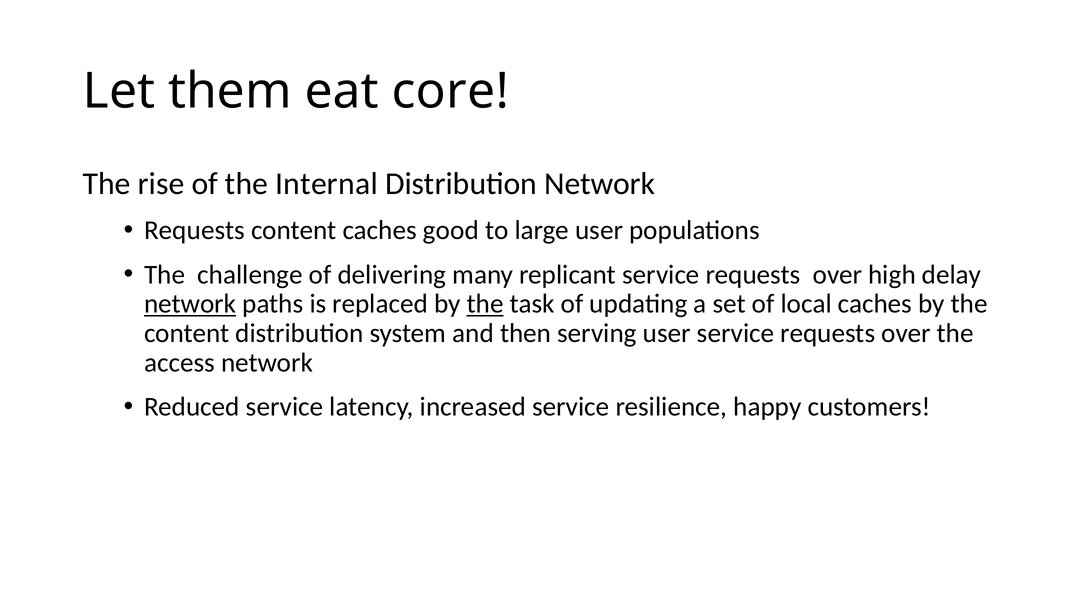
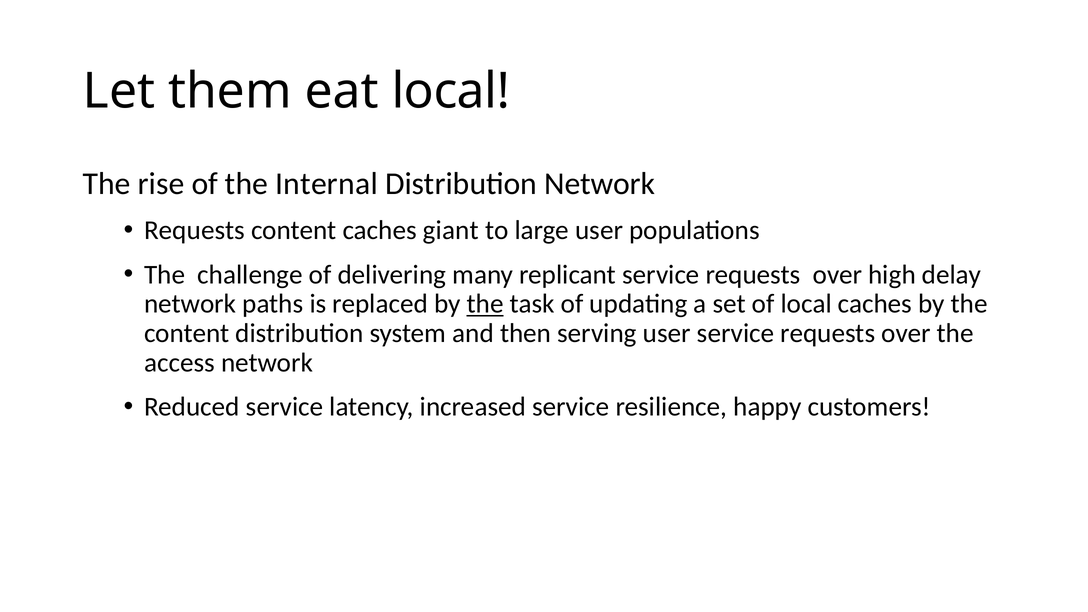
eat core: core -> local (451, 91)
good: good -> giant (451, 230)
network underline: present -> none (190, 304)
